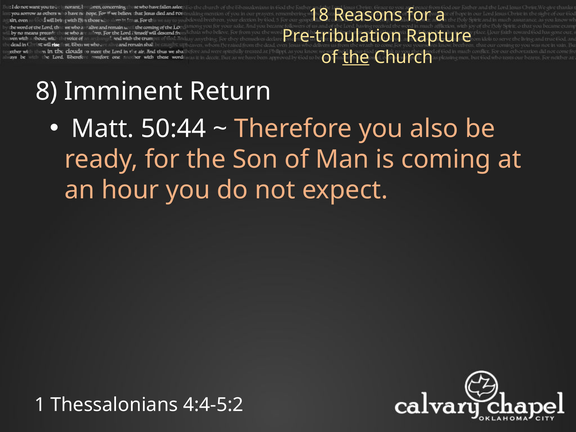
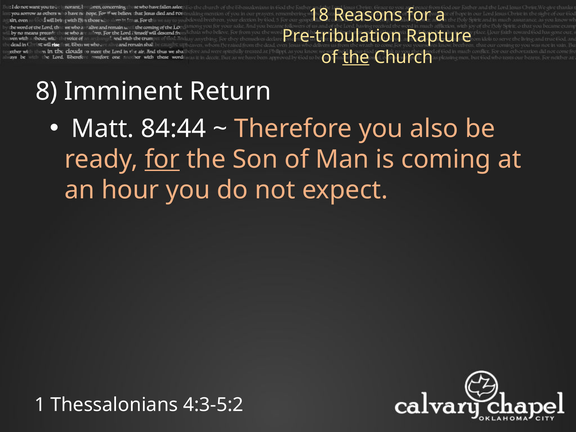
50:44: 50:44 -> 84:44 (173, 129)
for underline: none -> present (162, 159)
4:4-5:2: 4:4-5:2 -> 4:3-5:2 (213, 405)
